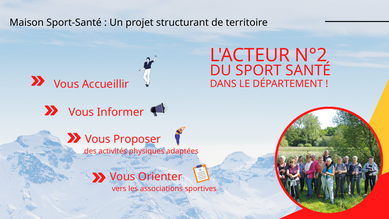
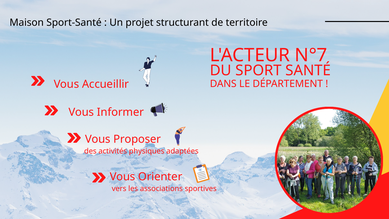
N°2: N°2 -> N°7 (311, 55)
